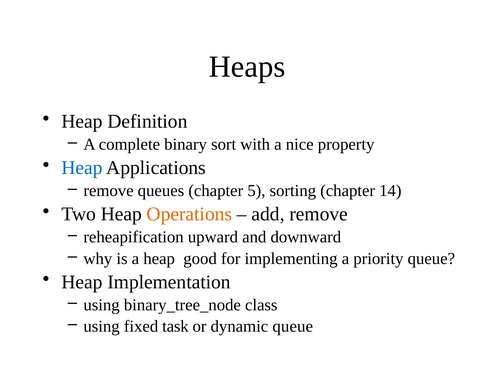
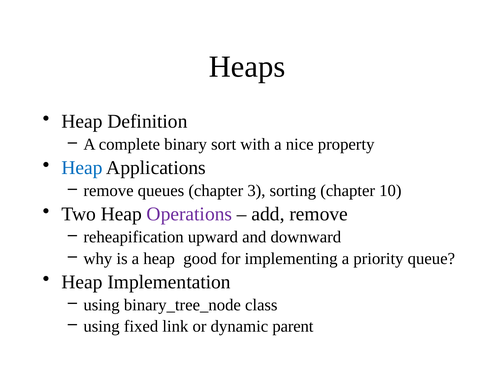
5: 5 -> 3 (256, 191)
14: 14 -> 10 (390, 191)
Operations colour: orange -> purple (189, 215)
task: task -> link (175, 327)
dynamic queue: queue -> parent (293, 327)
